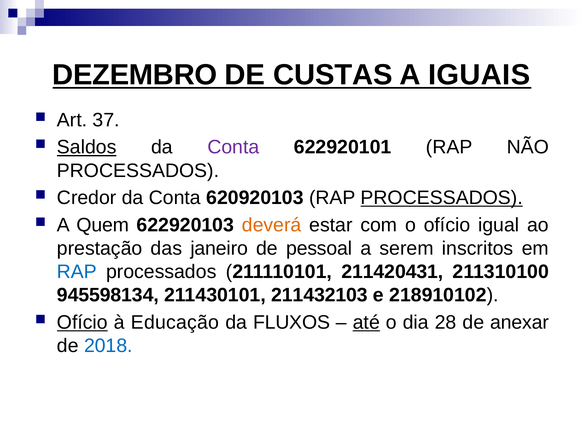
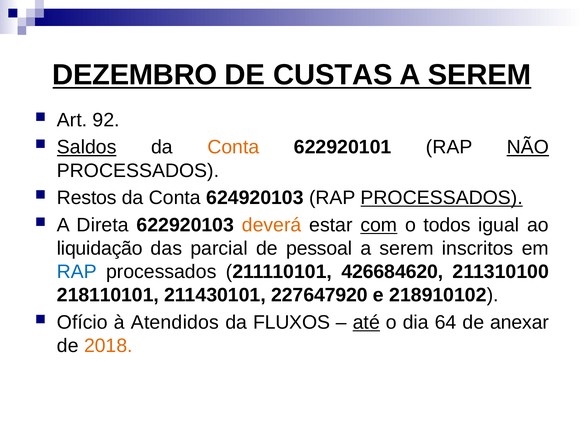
IGUAIS: IGUAIS -> SEREM (479, 75)
37: 37 -> 92 (106, 120)
Conta colour: purple -> orange (233, 147)
NÃO underline: none -> present (528, 147)
Credor: Credor -> Restos (87, 198)
620920103: 620920103 -> 624920103 (255, 198)
Quem: Quem -> Direta (103, 225)
com underline: none -> present (379, 225)
o ofício: ofício -> todos (447, 225)
prestação: prestação -> liquidação (100, 248)
janeiro: janeiro -> parcial (219, 248)
211420431: 211420431 -> 426684620 (392, 272)
945598134: 945598134 -> 218110101 (108, 295)
211432103: 211432103 -> 227647920 (319, 295)
Ofício underline: present -> none (82, 322)
Educação: Educação -> Atendidos (175, 322)
28: 28 -> 64 (446, 322)
2018 colour: blue -> orange (108, 346)
